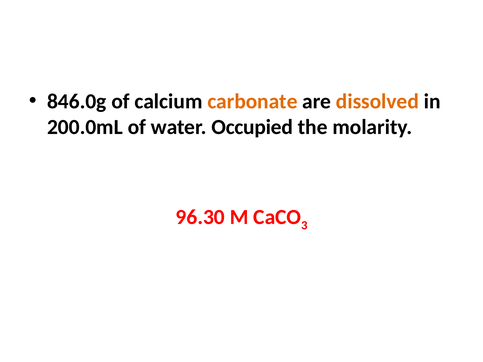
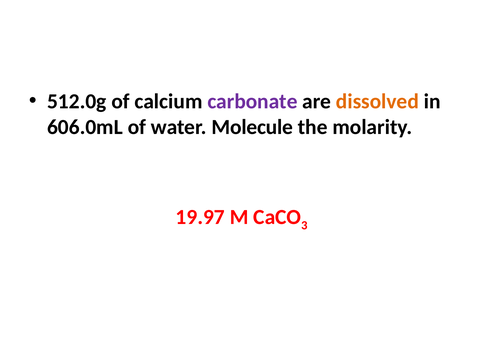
846.0g: 846.0g -> 512.0g (77, 101)
carbonate colour: orange -> purple (252, 101)
200.0mL: 200.0mL -> 606.0mL (85, 127)
Occupied: Occupied -> Molecule (252, 127)
96.30: 96.30 -> 19.97 (200, 217)
